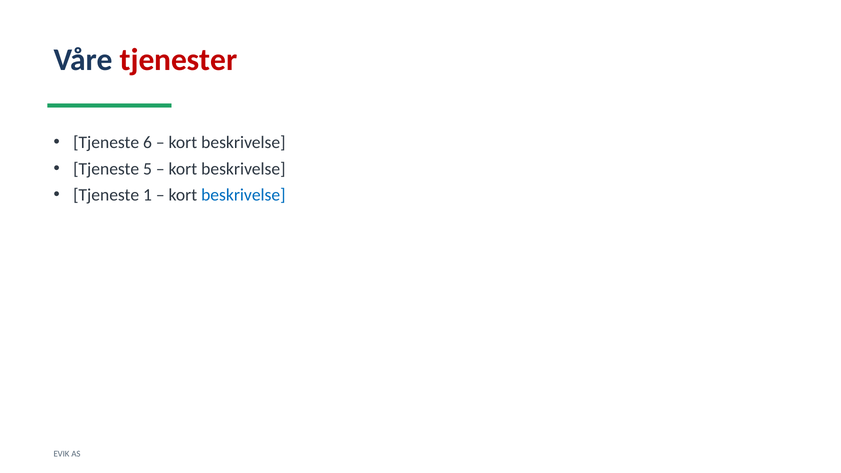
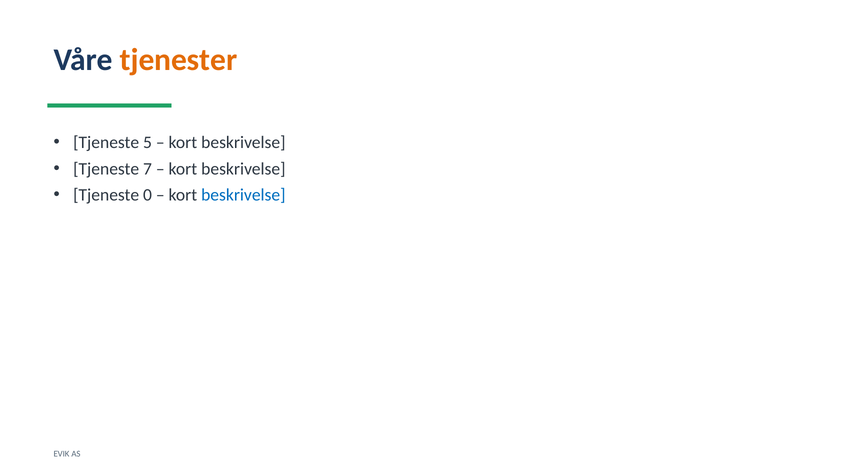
tjenester colour: red -> orange (179, 60)
6: 6 -> 5 (147, 142)
5: 5 -> 7 (147, 169)
1: 1 -> 0 (147, 195)
